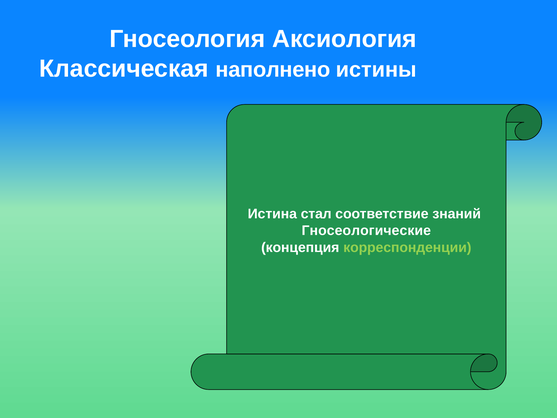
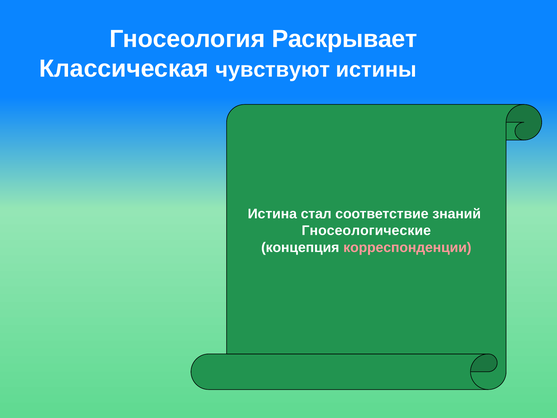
Аксиология: Аксиология -> Раскрывает (345, 39)
наполнено: наполнено -> чувствуют (273, 70)
корреспонденции colour: light green -> pink (407, 247)
